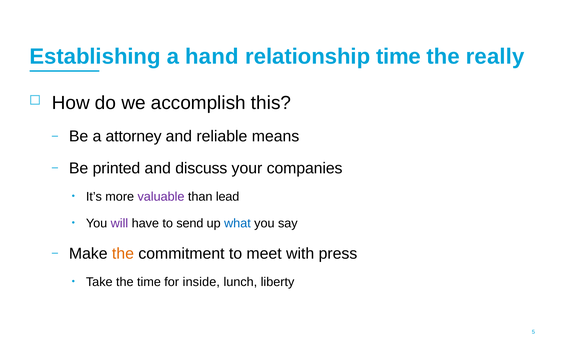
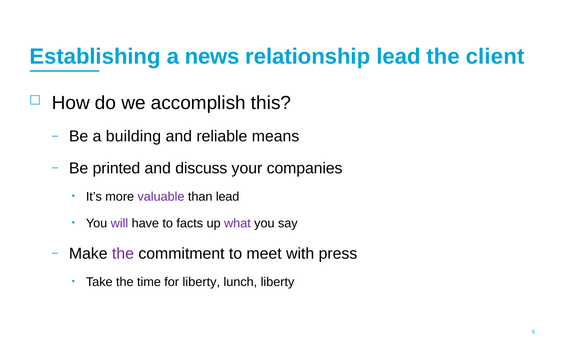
hand: hand -> news (212, 57)
relationship time: time -> lead (398, 57)
really: really -> client (495, 57)
attorney: attorney -> building (133, 137)
send: send -> facts (190, 224)
what colour: blue -> purple (237, 224)
the colour: orange -> purple (123, 254)
for inside: inside -> liberty (201, 282)
